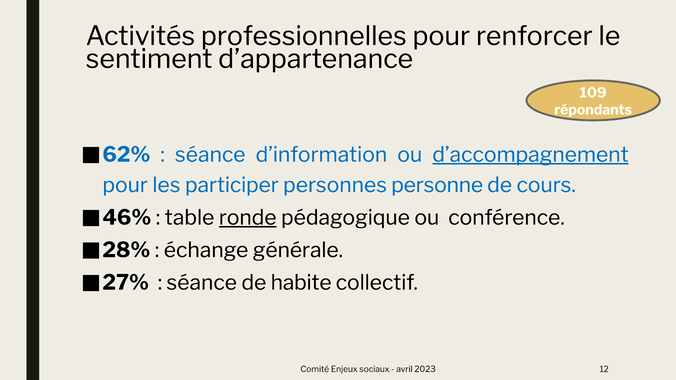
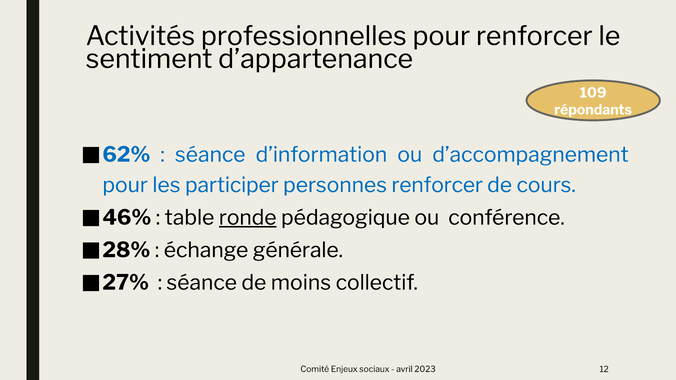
d’accompagnement underline: present -> none (530, 155)
personnes personne: personne -> renforcer (437, 185)
habite: habite -> moins (301, 283)
